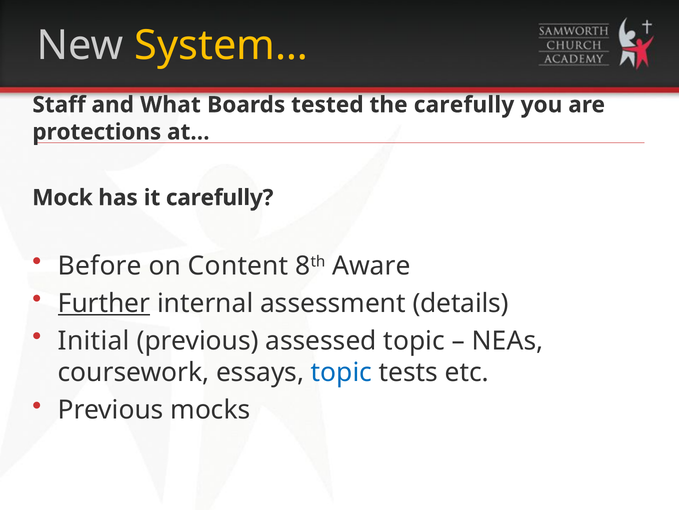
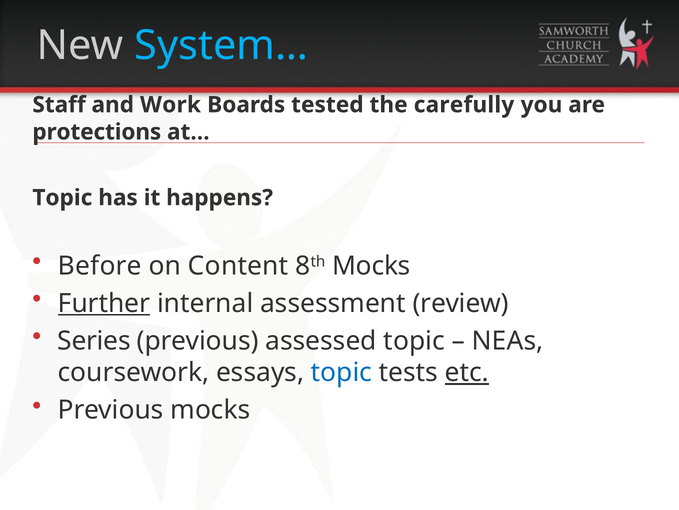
System… colour: yellow -> light blue (221, 46)
What: What -> Work (170, 105)
Mock: Mock -> Topic (62, 197)
it carefully: carefully -> happens (220, 197)
8th Aware: Aware -> Mocks (371, 266)
details: details -> review (461, 303)
Initial: Initial -> Series (94, 340)
etc underline: none -> present (467, 372)
